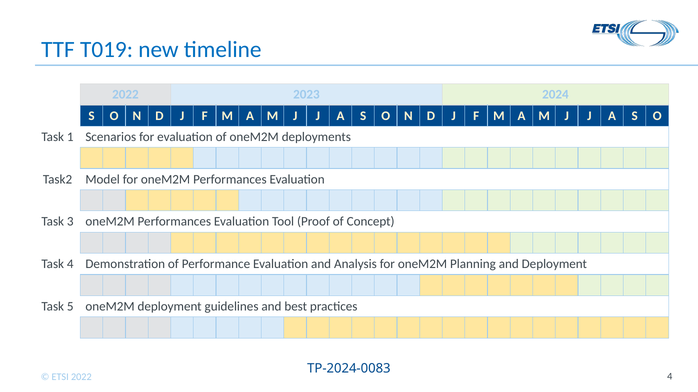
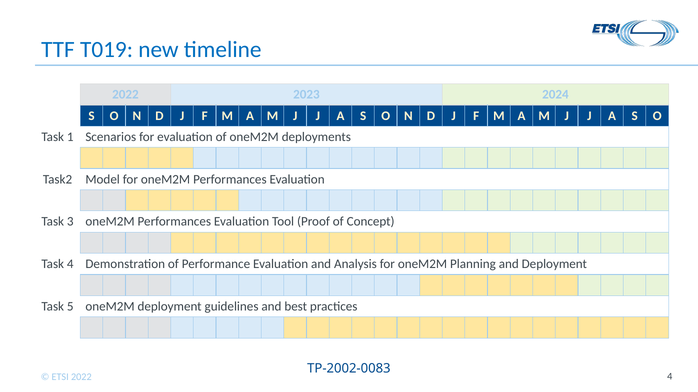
TP-2024-0083: TP-2024-0083 -> TP-2002-0083 (349, 369)
